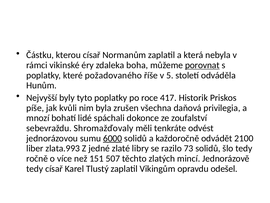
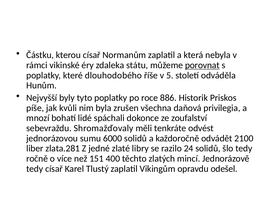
boha: boha -> státu (137, 65)
požadovaného: požadovaného -> dlouhodobého (113, 75)
417: 417 -> 886 (168, 98)
6000 underline: present -> none (113, 138)
zlata.993: zlata.993 -> zlata.281 (63, 148)
73: 73 -> 24 (189, 148)
507: 507 -> 400 (113, 158)
